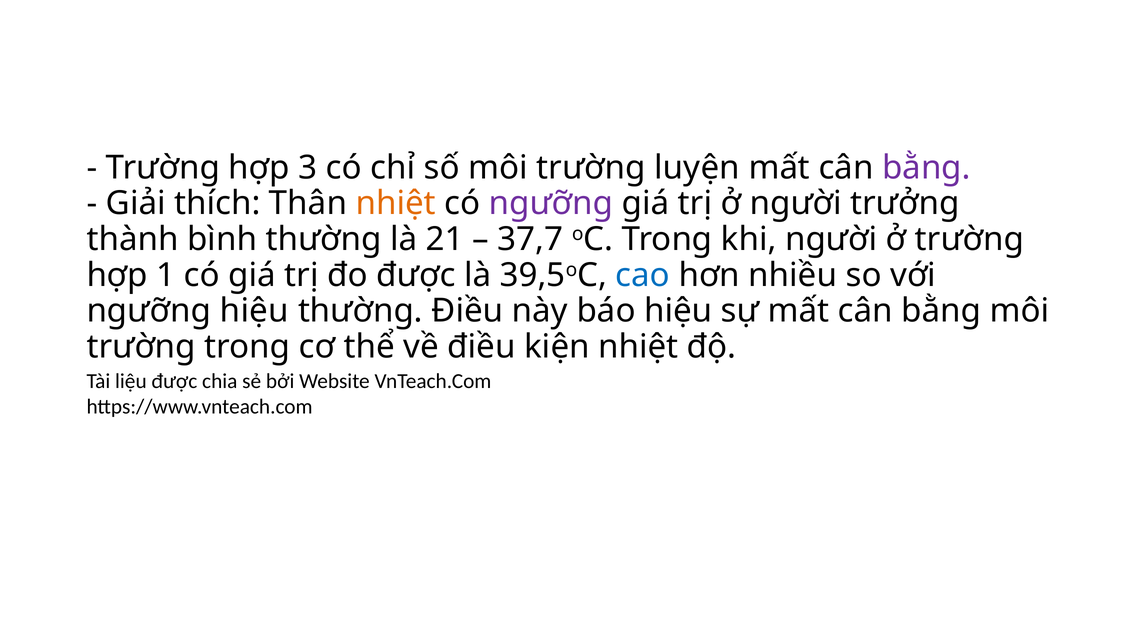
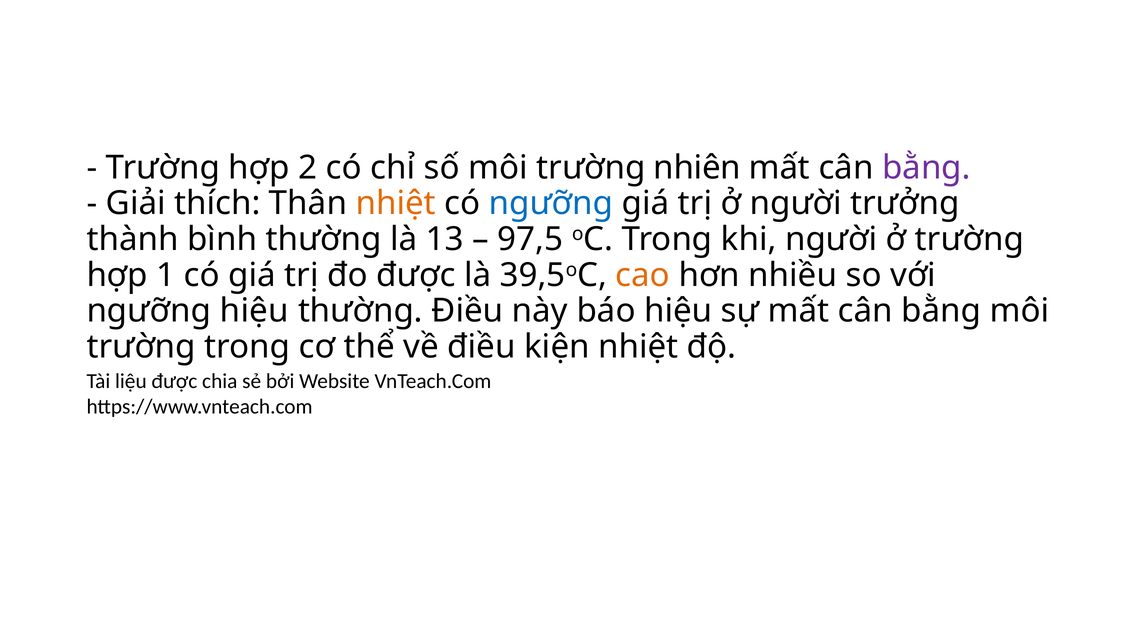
3: 3 -> 2 (308, 167)
luyện: luyện -> nhiên (697, 167)
ngưỡng colour: purple -> blue (551, 203)
21: 21 -> 13 (445, 239)
37,7: 37,7 -> 97,5 (530, 239)
cao colour: blue -> orange (643, 275)
